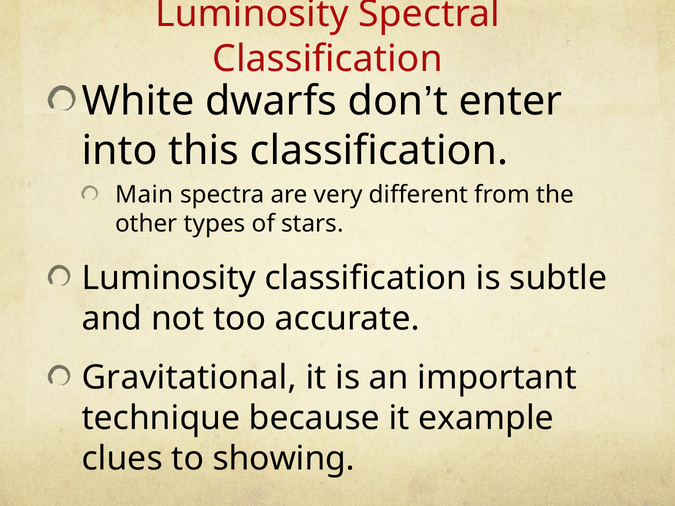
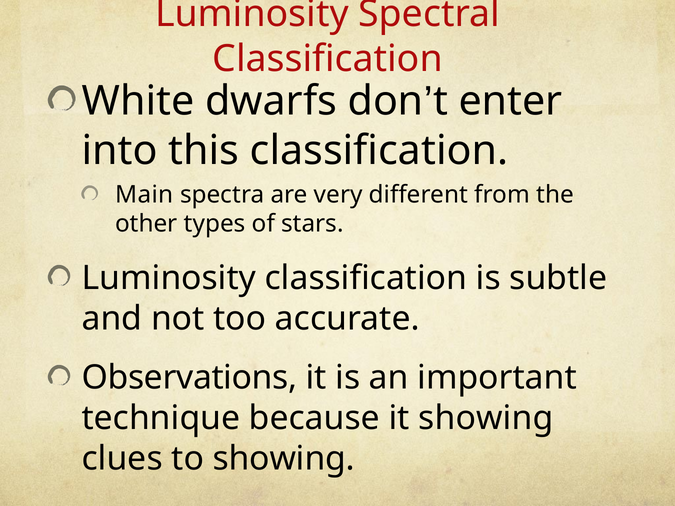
Gravitational: Gravitational -> Observations (190, 378)
it example: example -> showing (486, 418)
